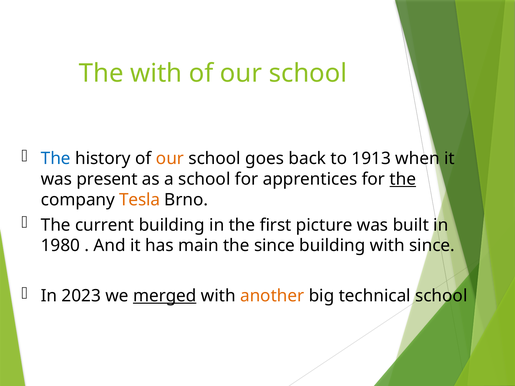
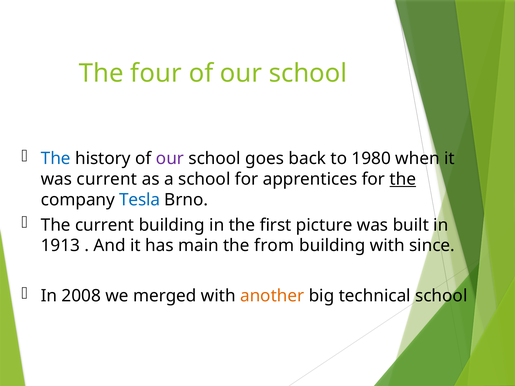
The with: with -> four (156, 73)
our colour: orange -> purple (170, 159)
1913: 1913 -> 1980 (371, 159)
was present: present -> current (107, 179)
Tesla colour: orange -> blue (140, 200)
1980: 1980 -> 1913 (60, 246)
the since: since -> from (274, 246)
2023: 2023 -> 2008 (81, 296)
merged underline: present -> none (165, 296)
